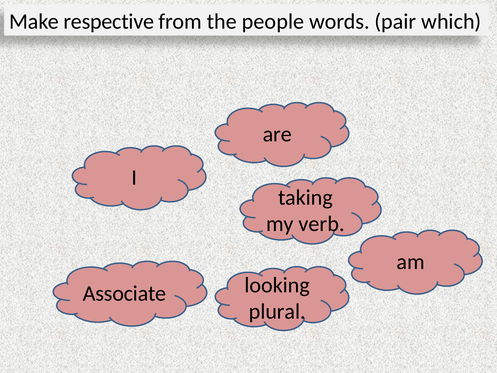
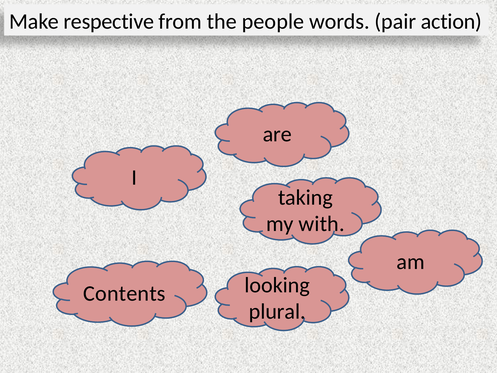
which: which -> action (451, 21)
verb: verb -> with (322, 224)
Associate: Associate -> Contents (124, 293)
